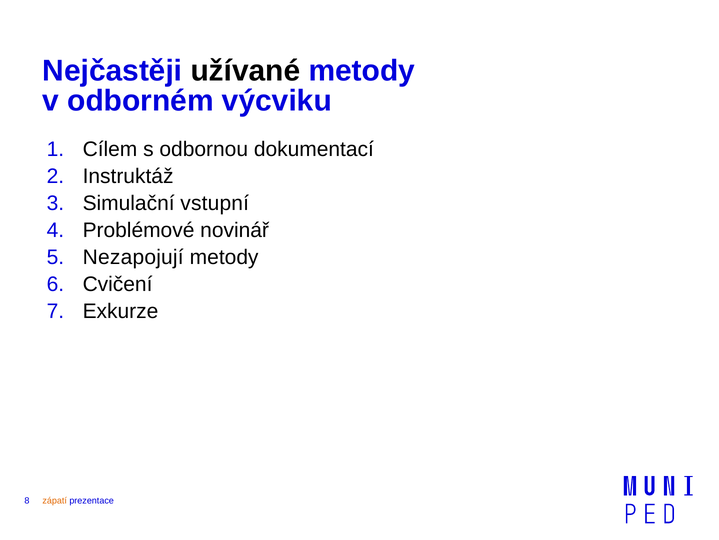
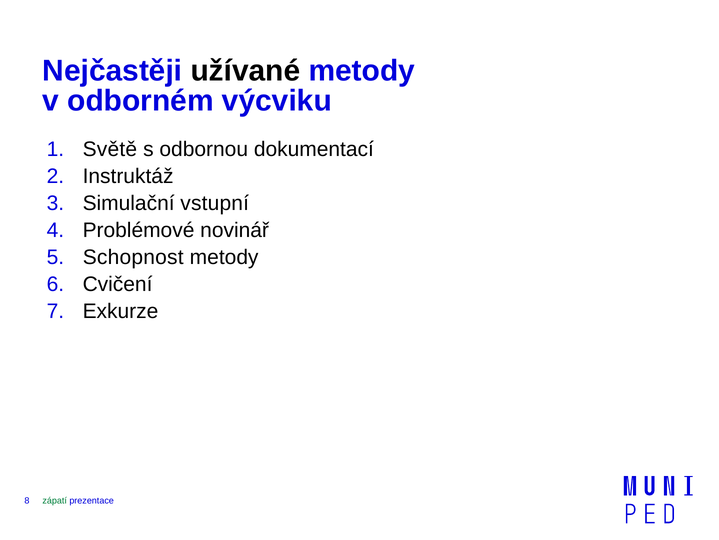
Cílem: Cílem -> Světě (110, 149)
Nezapojují: Nezapojují -> Schopnost (133, 257)
zápatí colour: orange -> green (55, 500)
